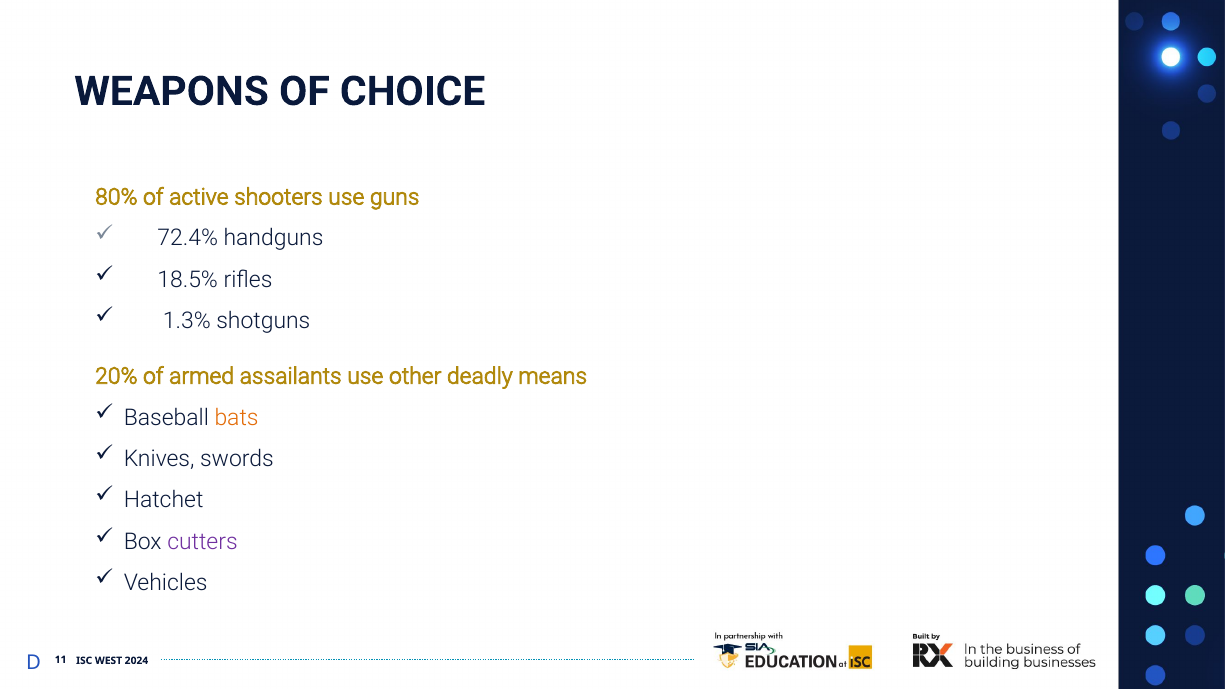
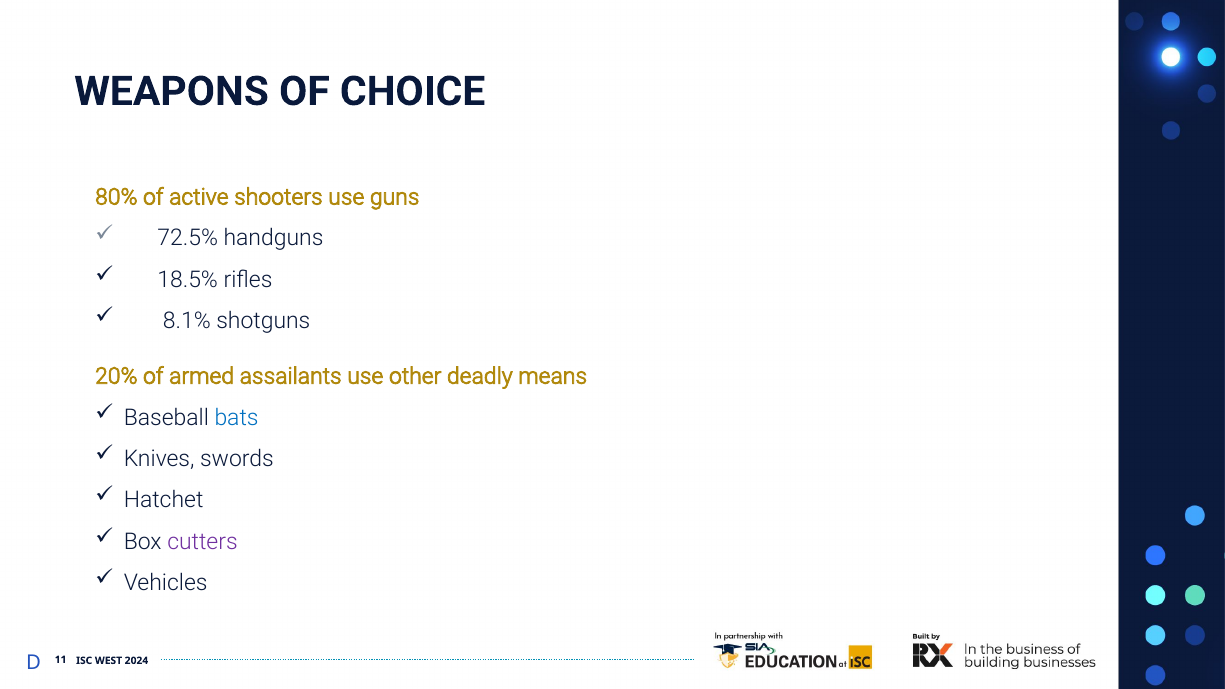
72.4%: 72.4% -> 72.5% (188, 238)
1.3%: 1.3% -> 8.1% (187, 321)
bats colour: orange -> blue (237, 418)
